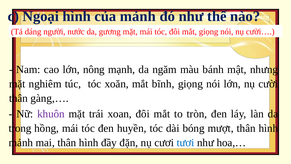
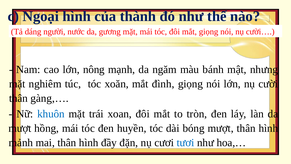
của mảnh: mảnh -> thành (138, 16)
bĩnh: bĩnh -> đình (163, 84)
khuôn colour: purple -> blue (51, 114)
trong: trong -> mượt (20, 128)
